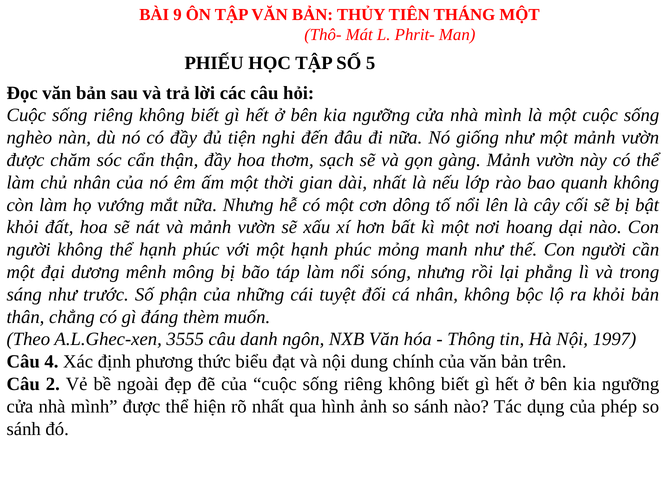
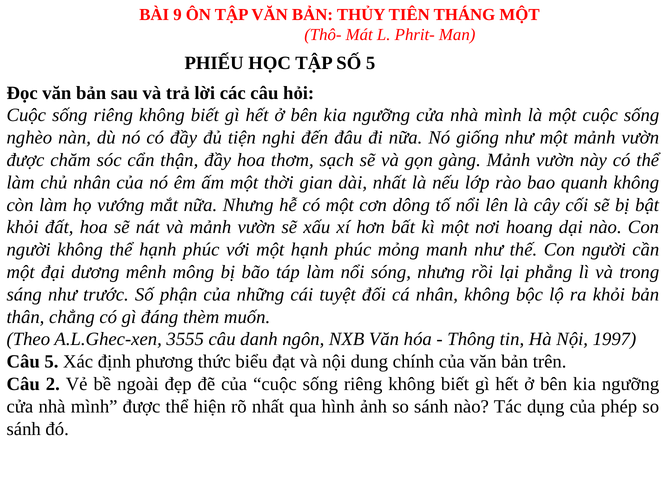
Câu 4: 4 -> 5 (51, 362)
